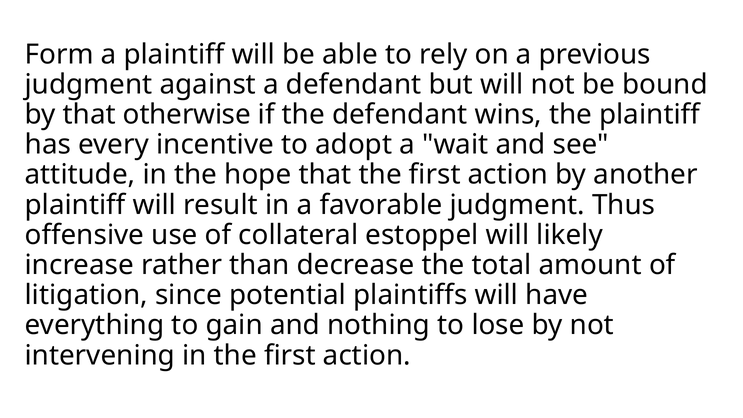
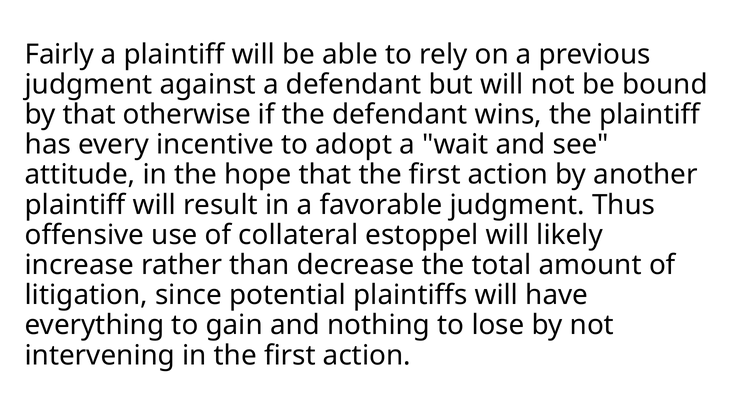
Form: Form -> Fairly (59, 54)
